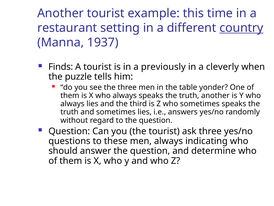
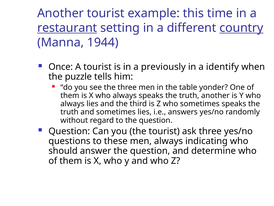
restaurant underline: none -> present (67, 28)
1937: 1937 -> 1944 (103, 42)
Finds: Finds -> Once (61, 67)
cleverly: cleverly -> identify (222, 67)
